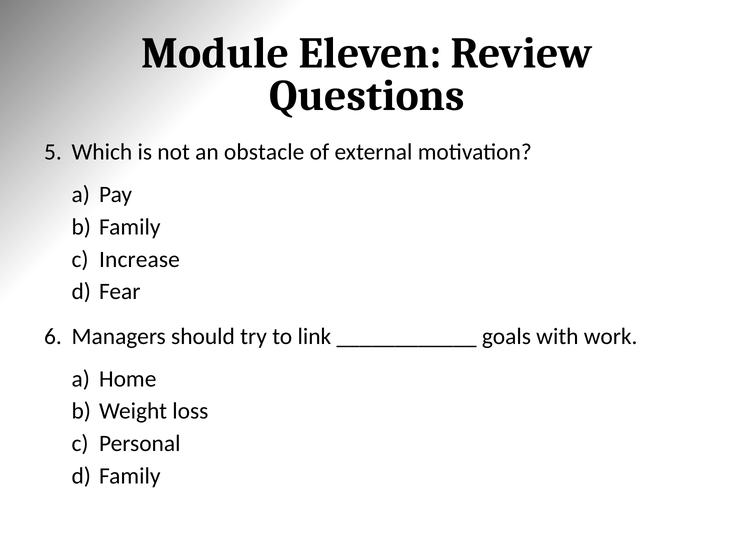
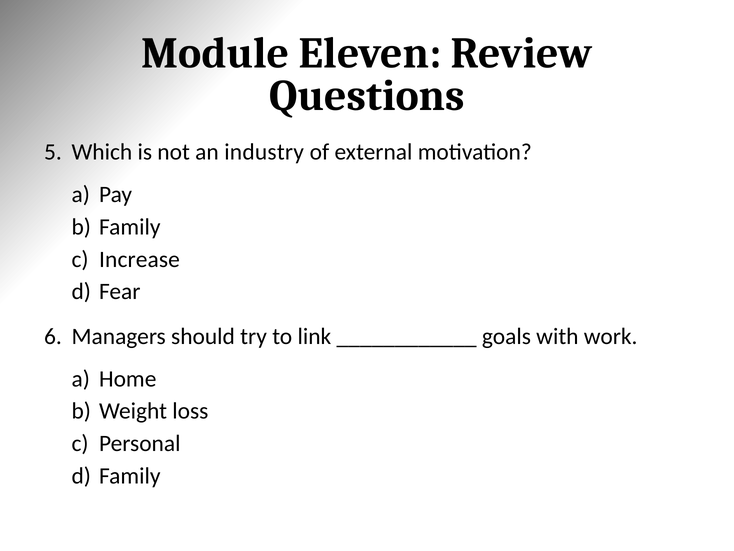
obstacle: obstacle -> industry (264, 152)
